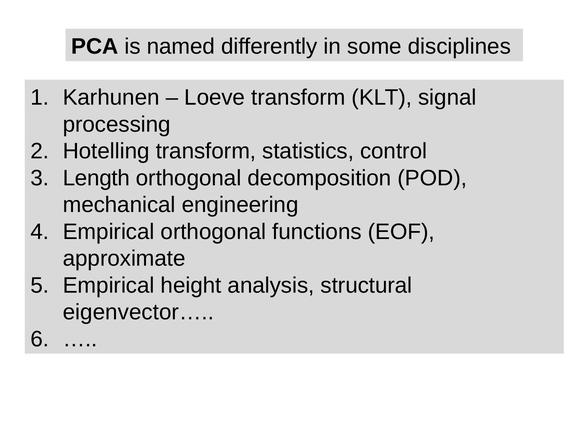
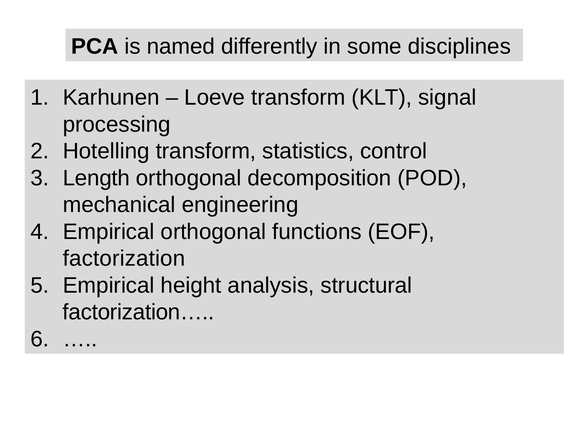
approximate: approximate -> factorization (124, 259)
eigenvector…: eigenvector… -> factorization… (139, 312)
